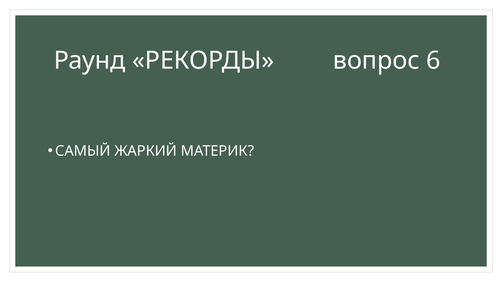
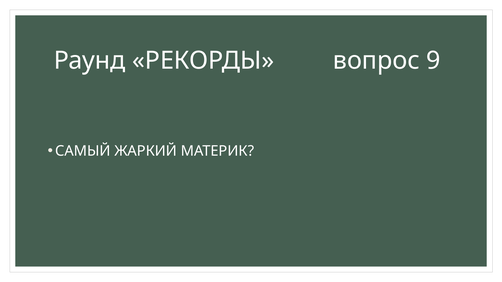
6: 6 -> 9 (433, 61)
